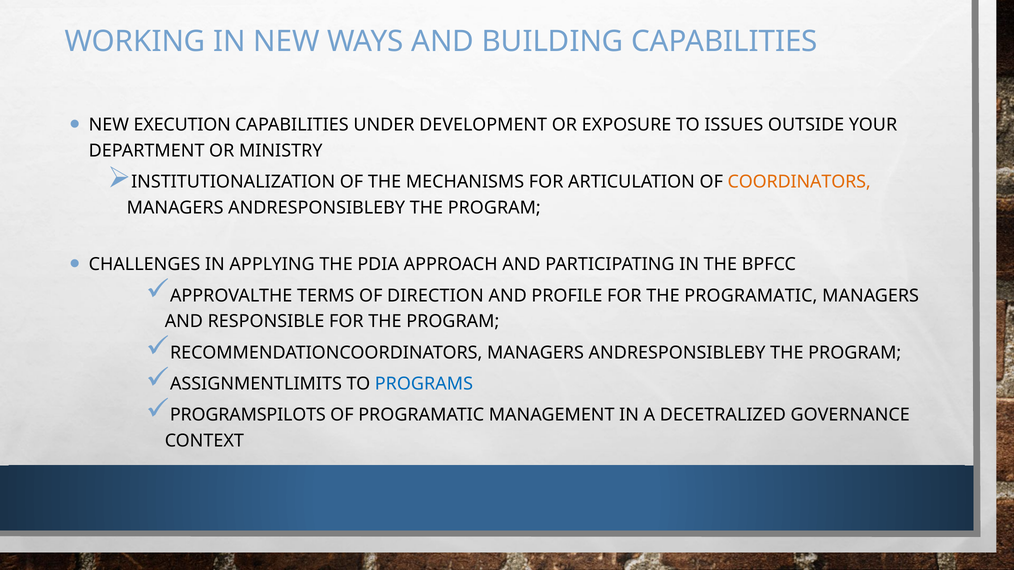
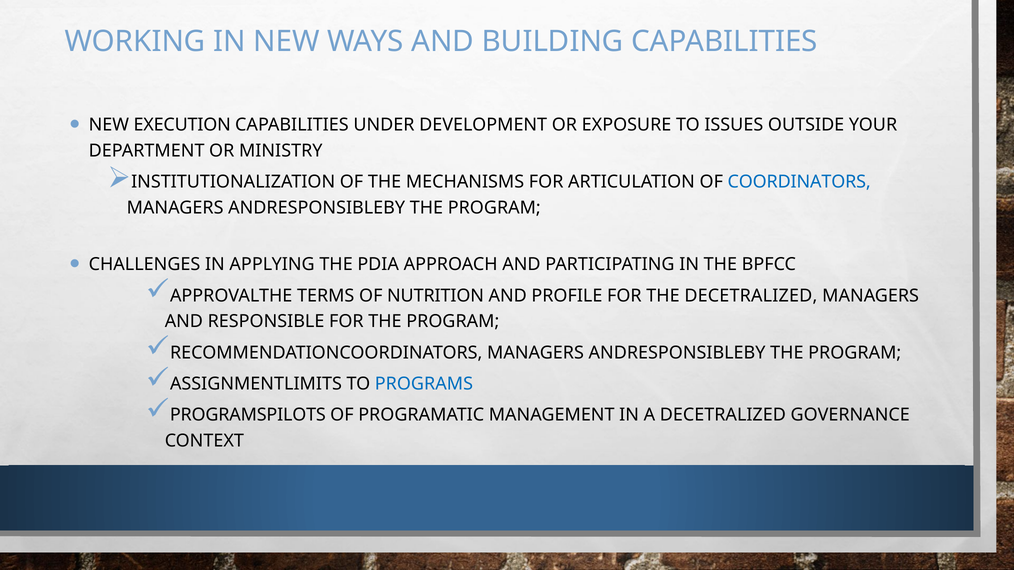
COORDINATORS colour: orange -> blue (799, 182)
DIRECTION: DIRECTION -> NUTRITION (436, 296)
THE PROGRAMATIC: PROGRAMATIC -> DECETRALIZED (751, 296)
